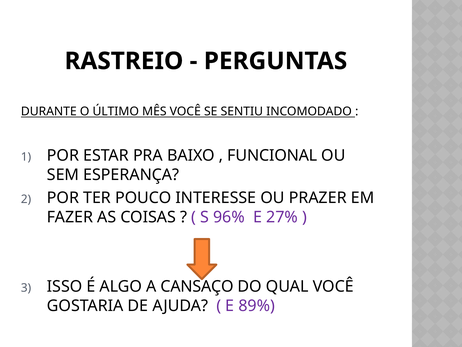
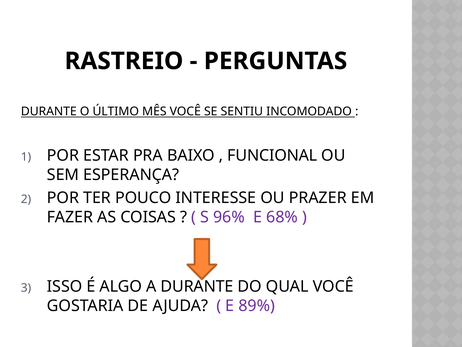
27%: 27% -> 68% (282, 217)
A CANSAÇO: CANSAÇO -> DURANTE (197, 286)
